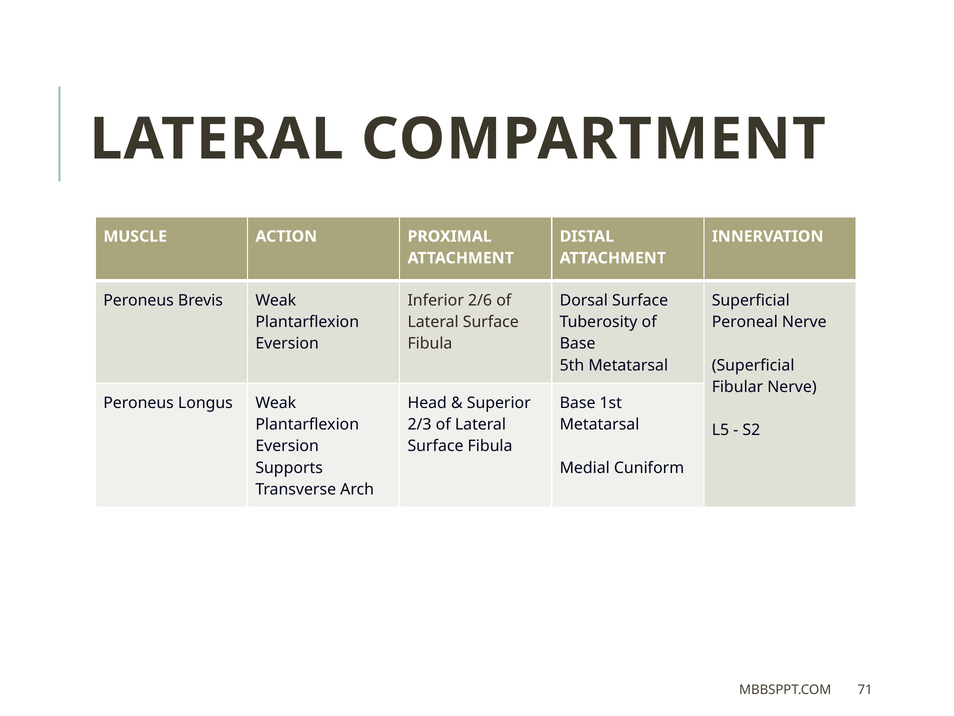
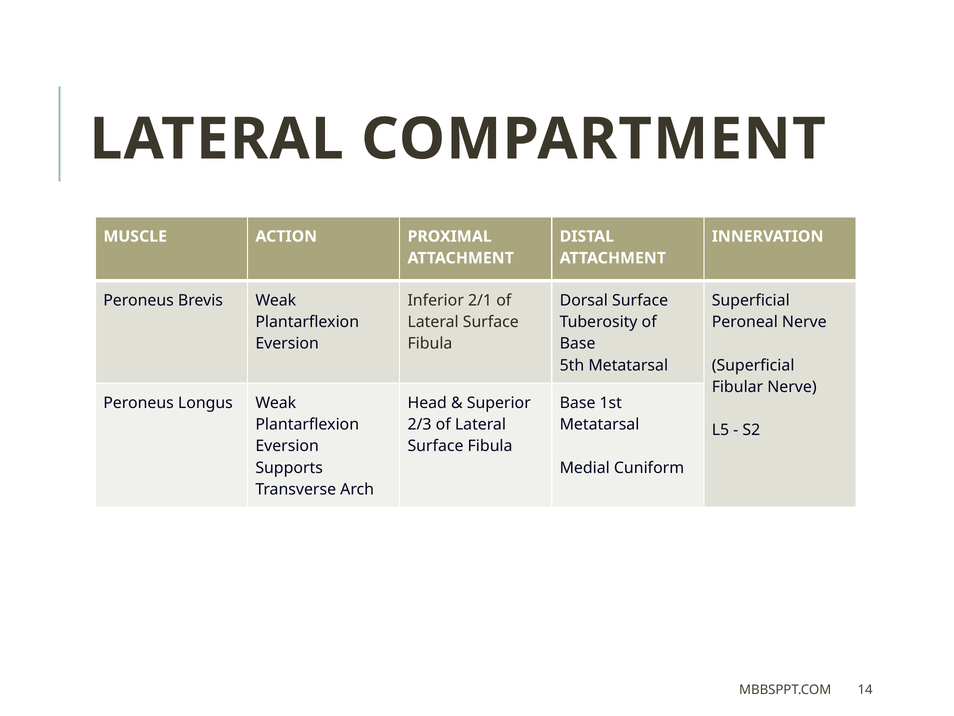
2/6: 2/6 -> 2/1 (480, 300)
71: 71 -> 14 (865, 689)
